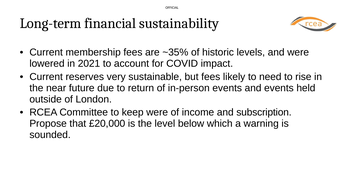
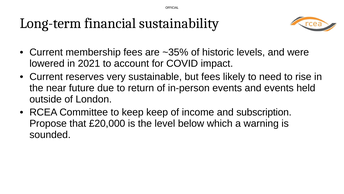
keep were: were -> keep (157, 112)
